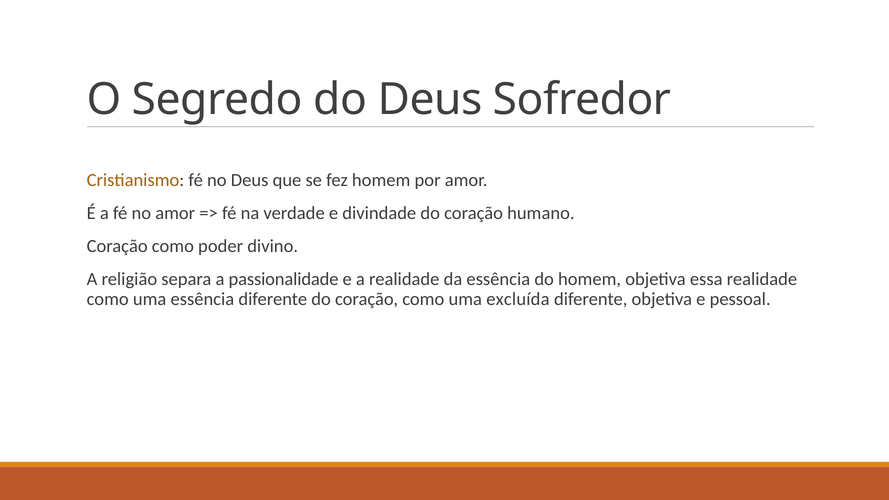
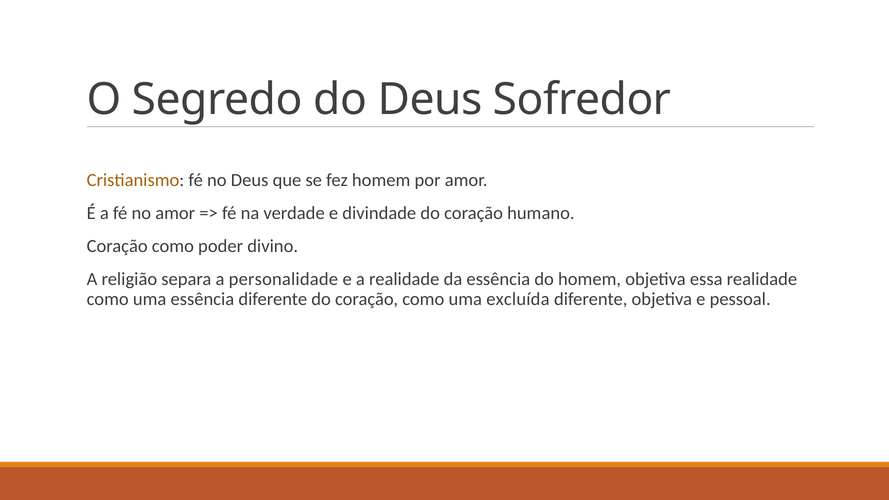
passionalidade: passionalidade -> personalidade (283, 279)
